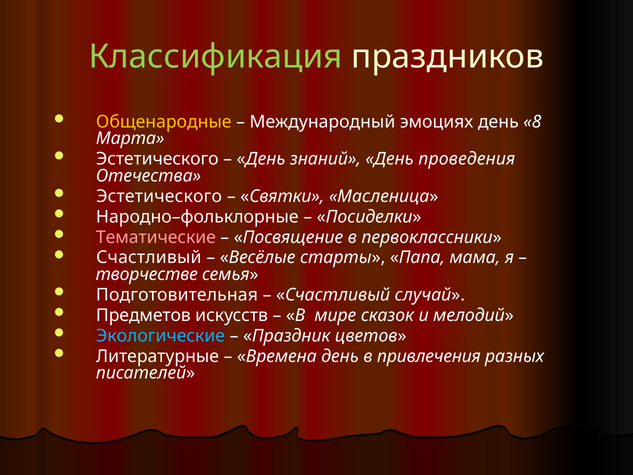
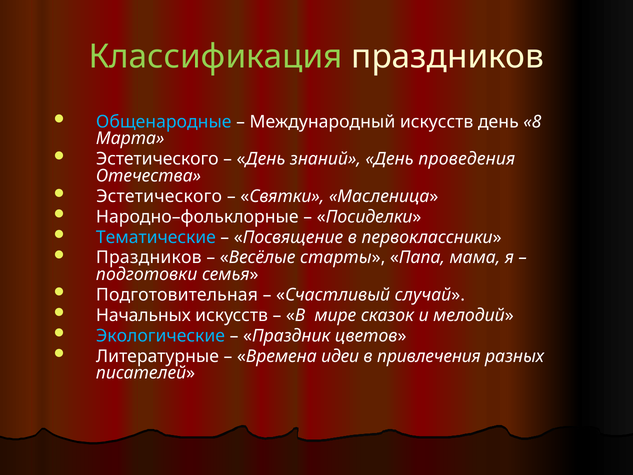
Общенародные colour: yellow -> light blue (164, 122)
Международный эмоциях: эмоциях -> искусств (437, 122)
Тематические colour: pink -> light blue (156, 237)
Счастливый: Счастливый -> Праздников (149, 257)
творчестве: творчестве -> подготовки (147, 274)
Предметов: Предметов -> Начальных (143, 315)
Времена день: день -> идеи (340, 356)
